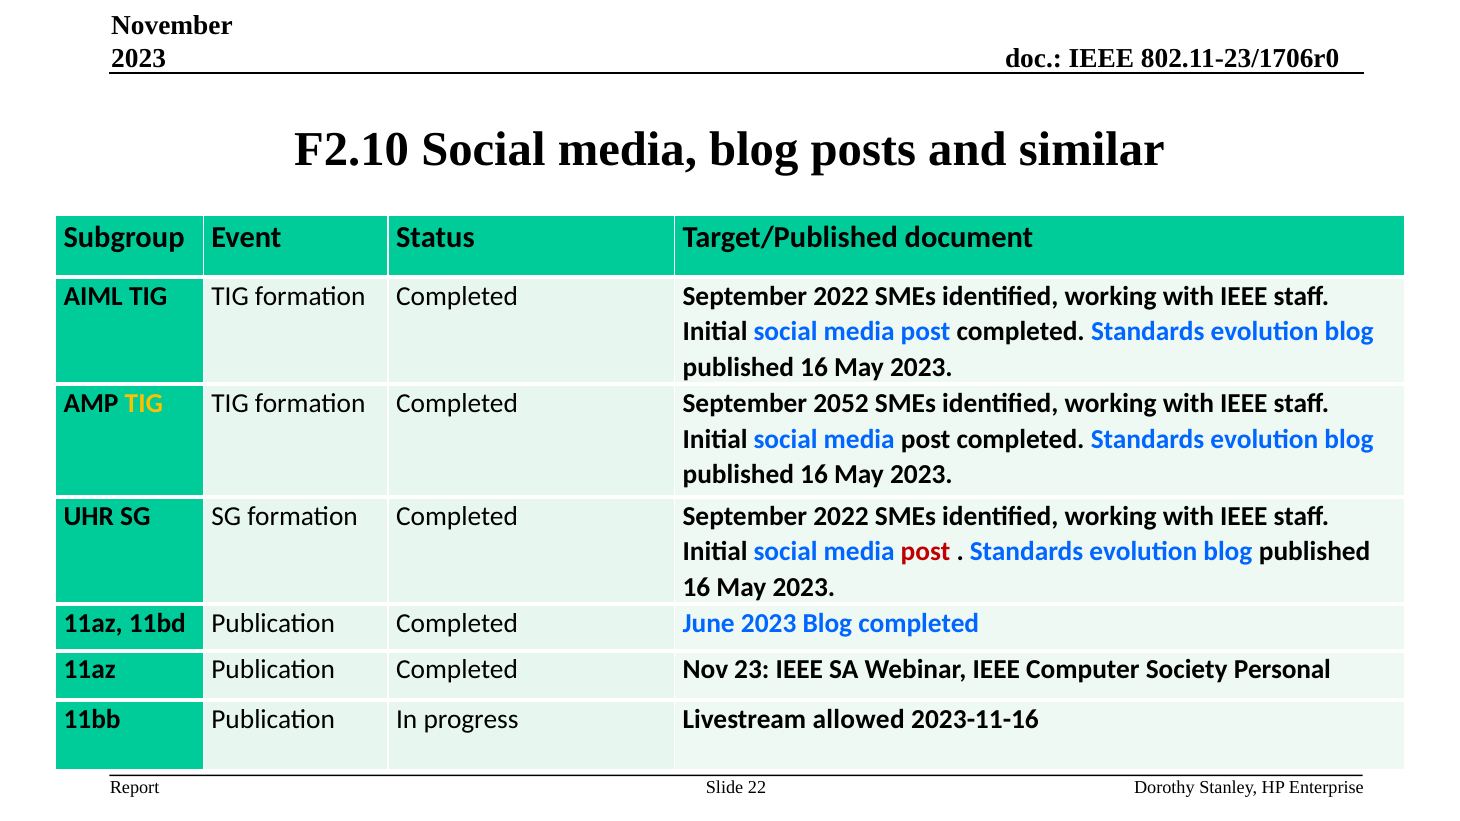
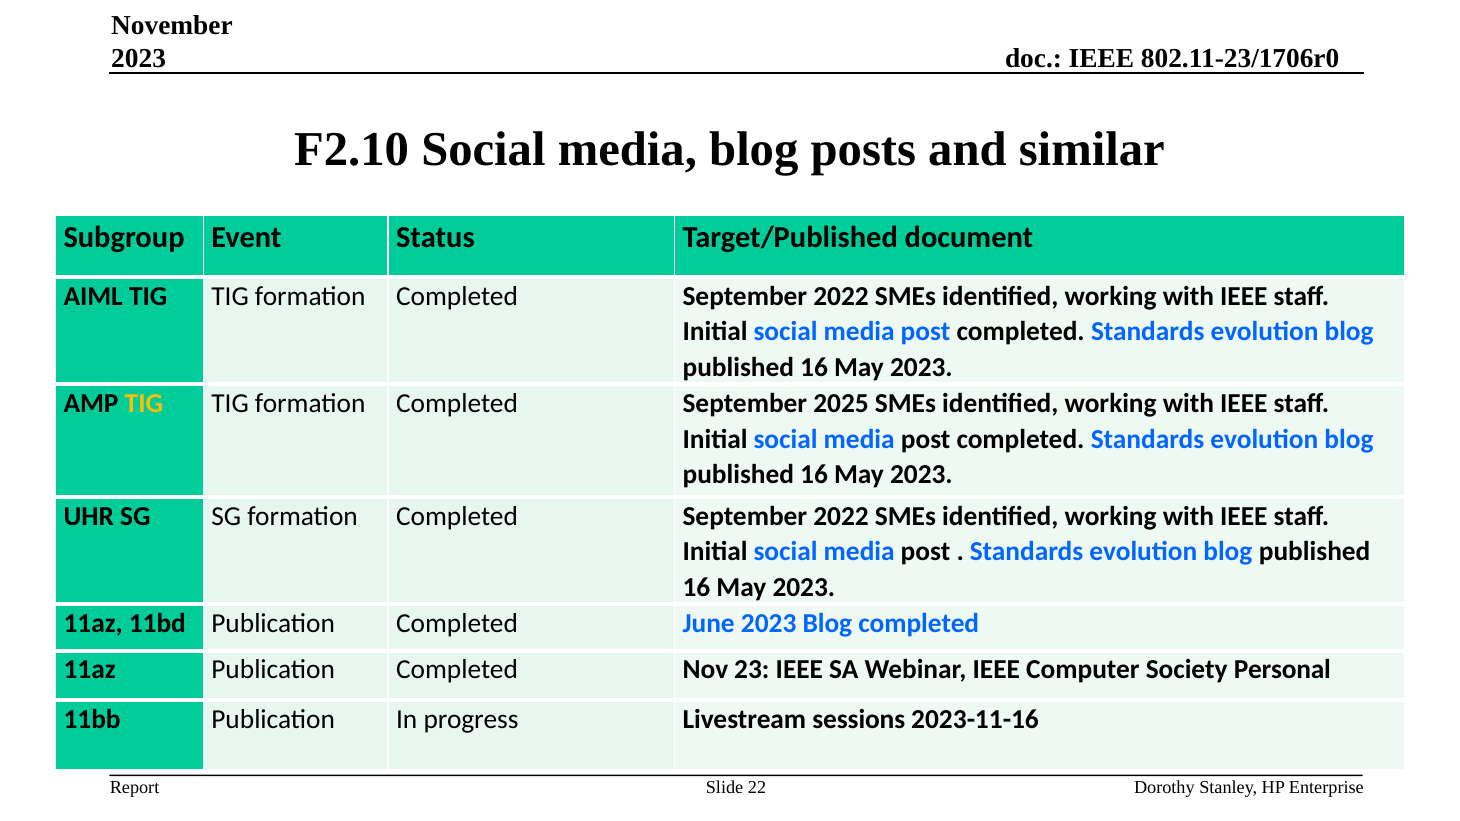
2052: 2052 -> 2025 (841, 403)
post colour: red -> black (926, 552)
allowed: allowed -> sessions (859, 720)
